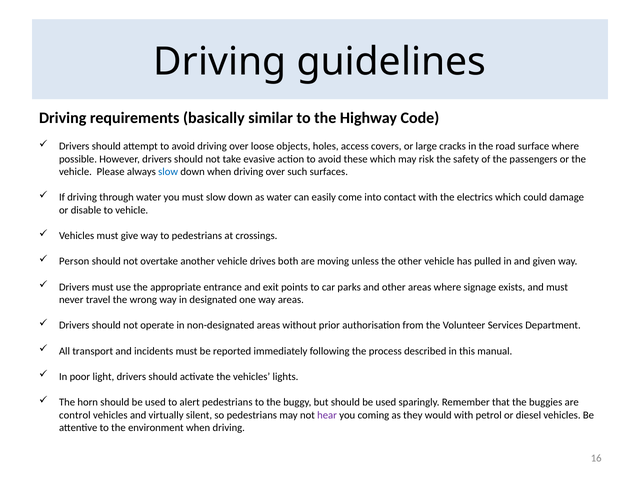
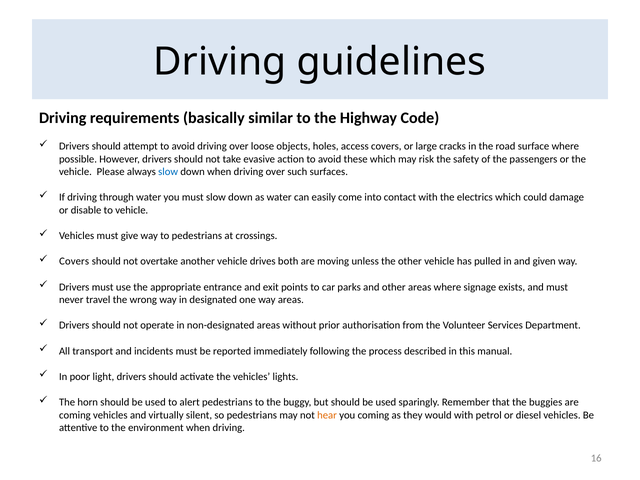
Person: Person -> Covers (74, 261)
control: control -> coming (75, 415)
hear colour: purple -> orange (327, 415)
